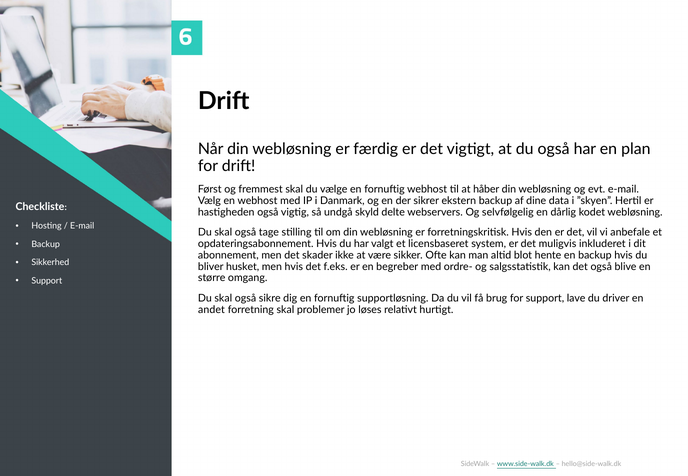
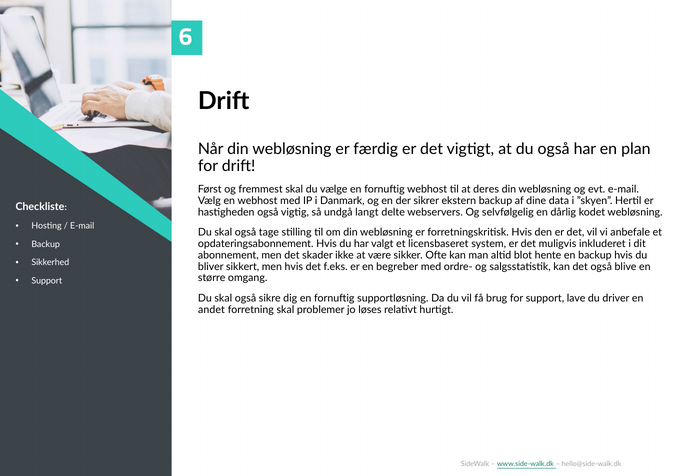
håber: håber -> deres (486, 189)
skyld: skyld -> langt (367, 212)
husket: husket -> sikkert (243, 267)
